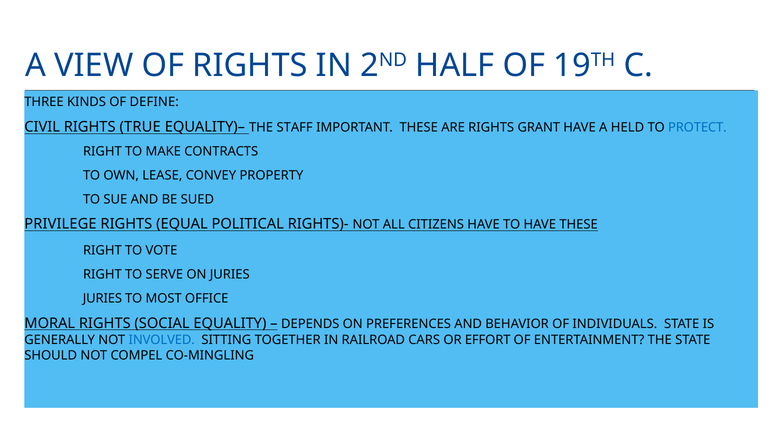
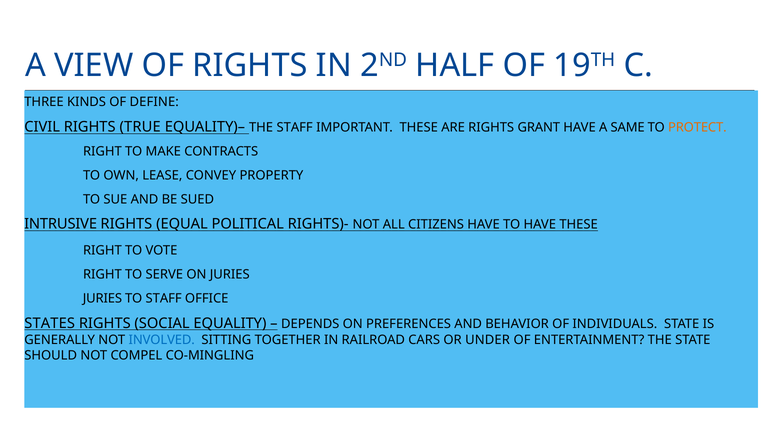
HELD: HELD -> SAME (628, 128)
PROTECT colour: blue -> orange (697, 128)
PRIVILEGE: PRIVILEGE -> INTRUSIVE (61, 224)
TO MOST: MOST -> STAFF (164, 298)
MORAL: MORAL -> STATES (50, 323)
EFFORT: EFFORT -> UNDER (488, 340)
